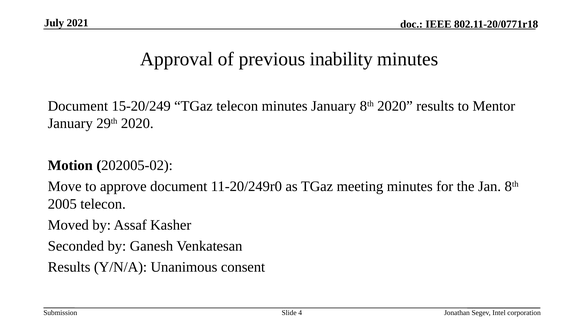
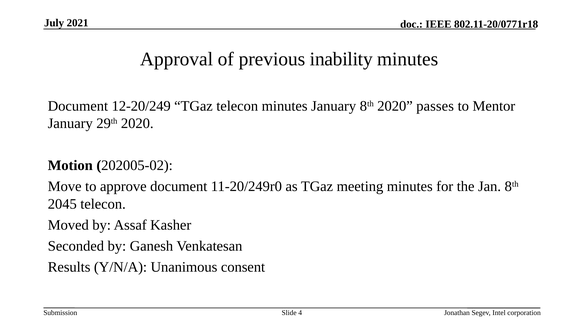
15-20/249: 15-20/249 -> 12-20/249 (141, 106)
2020 results: results -> passes (435, 106)
2005: 2005 -> 2045 (62, 204)
